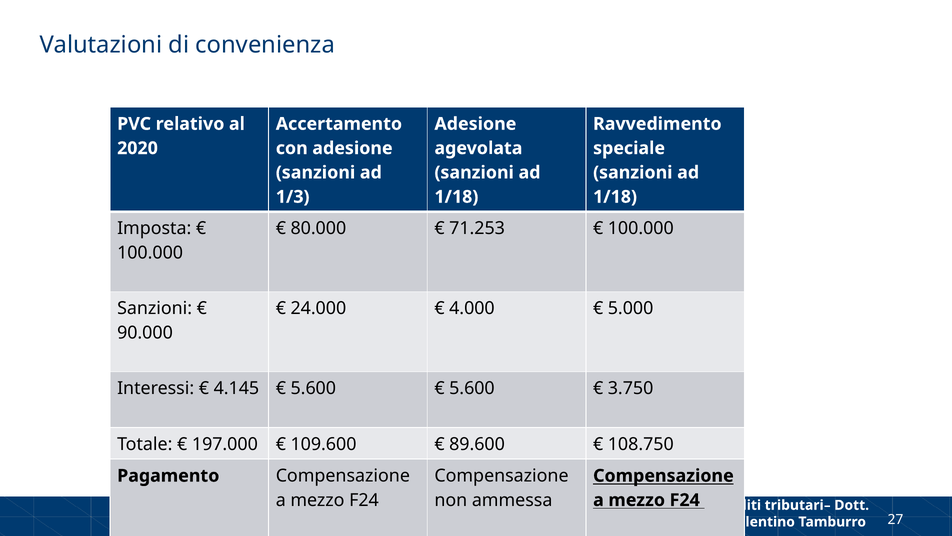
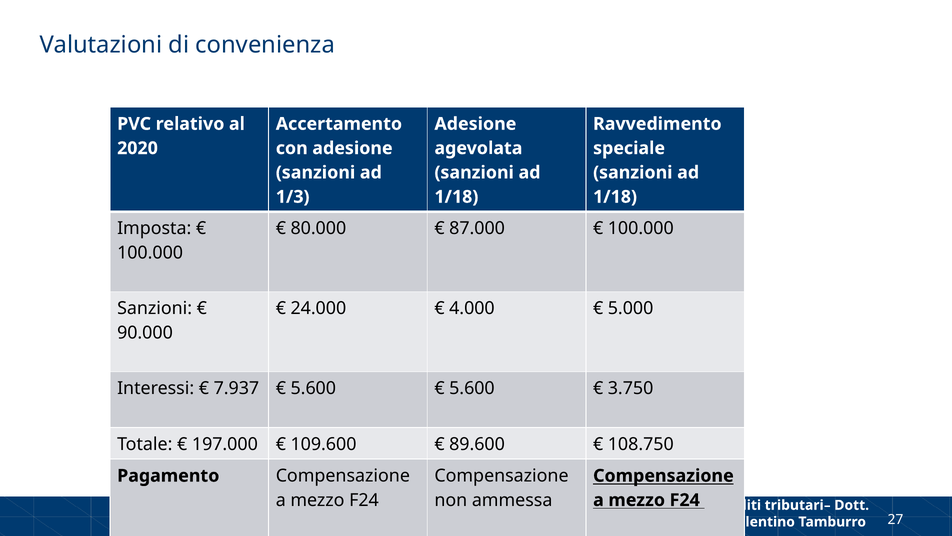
71.253: 71.253 -> 87.000 (477, 228)
4.145: 4.145 -> 7.937 (236, 388)
